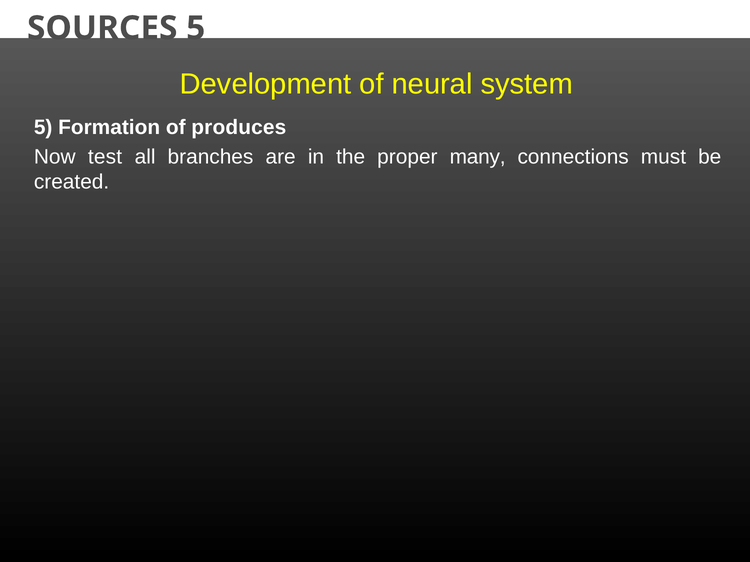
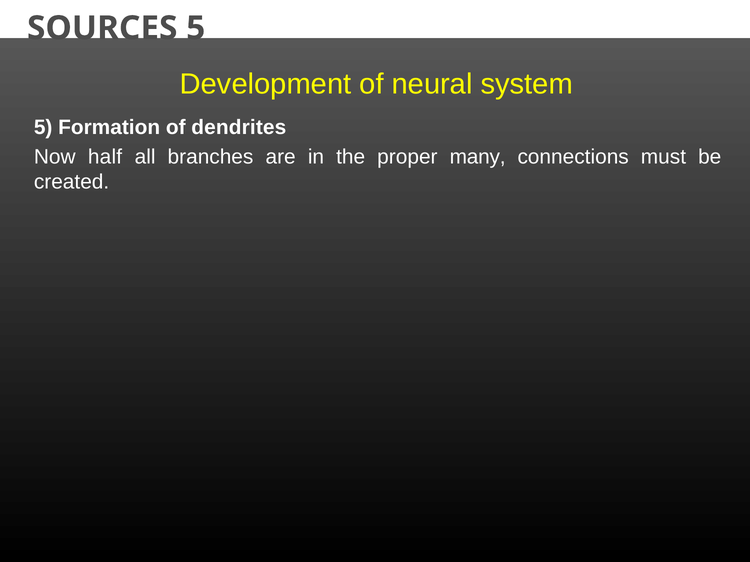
produces: produces -> dendrites (239, 128)
test: test -> half (105, 157)
